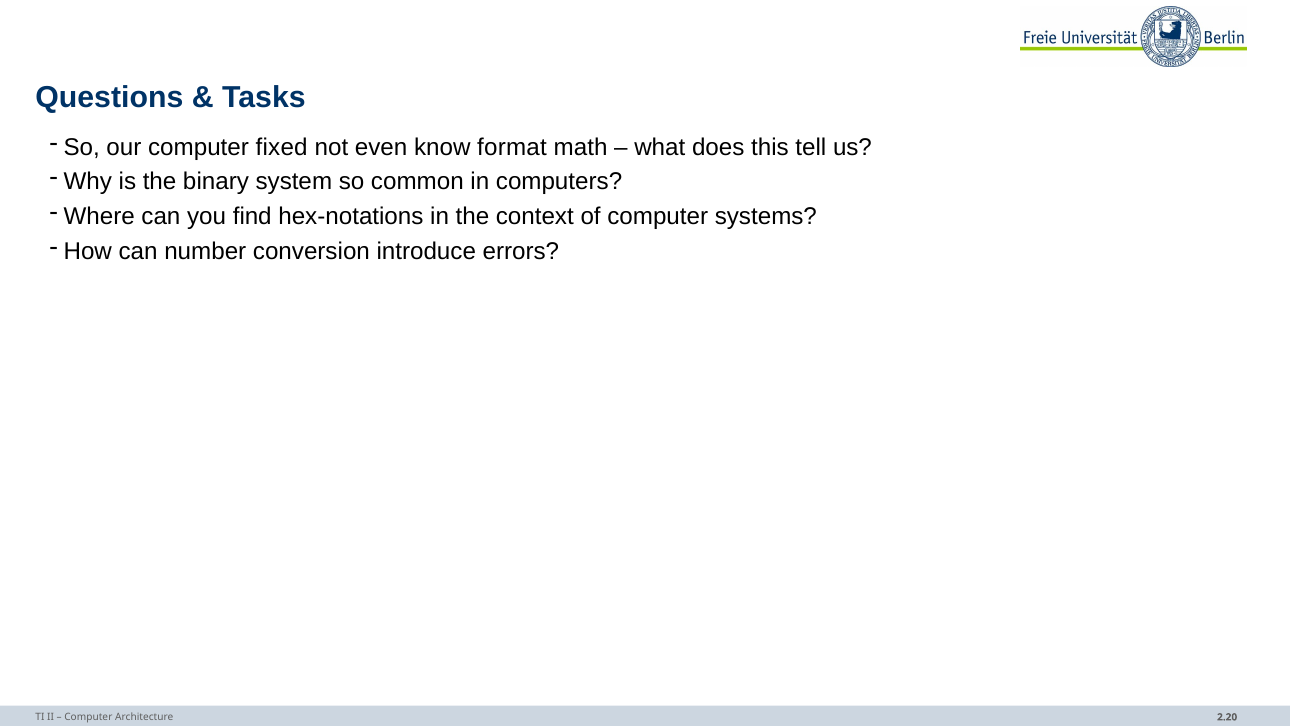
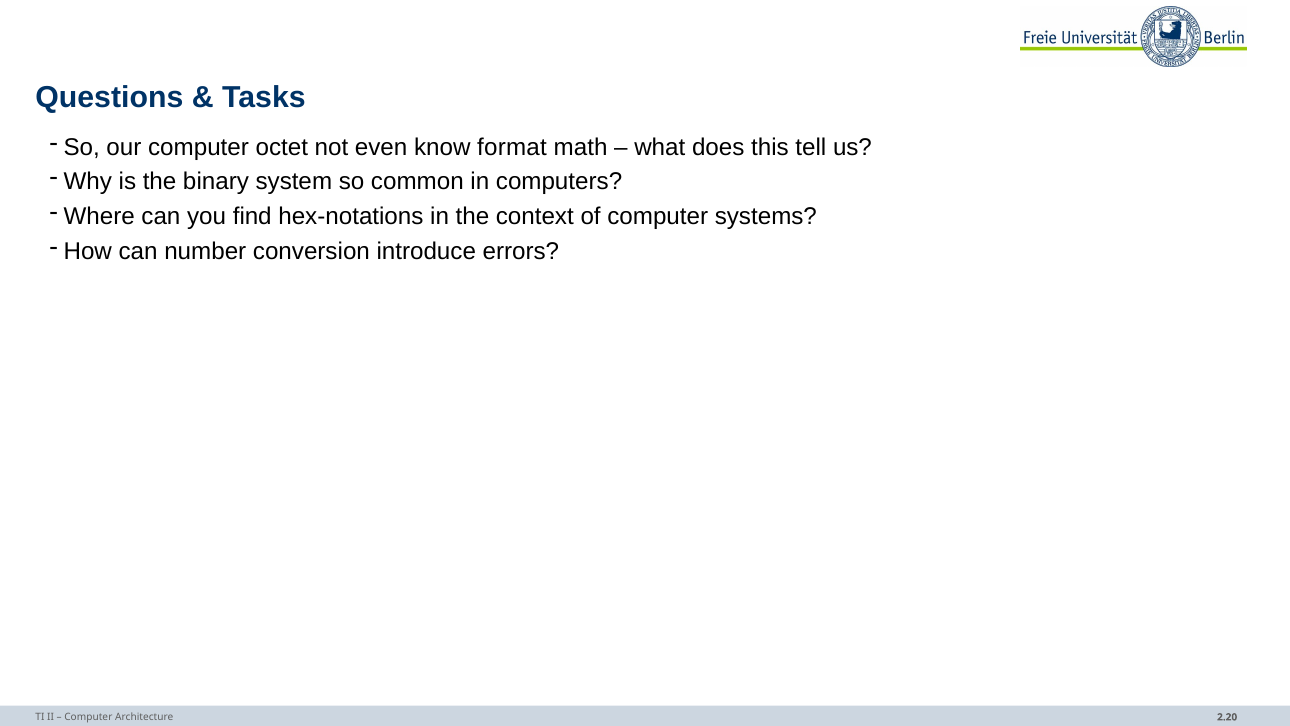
fixed: fixed -> octet (282, 147)
